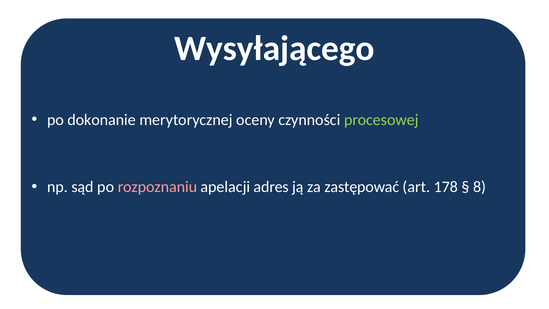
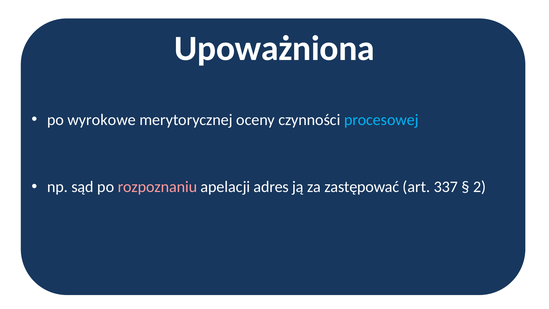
Wysyłającego: Wysyłającego -> Upoważniona (275, 49)
dokonanie: dokonanie -> wyrokowe (102, 120)
procesowej colour: light green -> light blue (381, 120)
178: 178 -> 337 (446, 187)
8: 8 -> 2 (480, 187)
